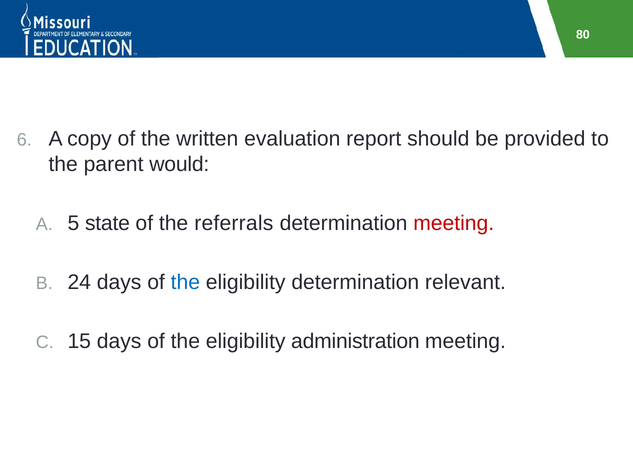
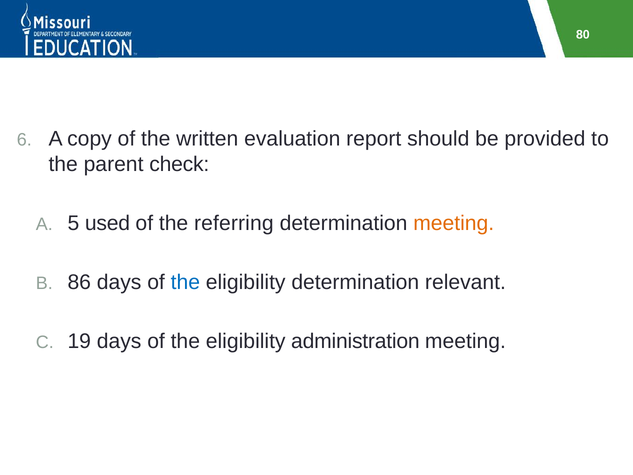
would: would -> check (179, 164)
state: state -> used (107, 223)
referrals: referrals -> referring (234, 223)
meeting colour: red -> orange (454, 223)
24: 24 -> 86 (79, 282)
15: 15 -> 19 (79, 341)
